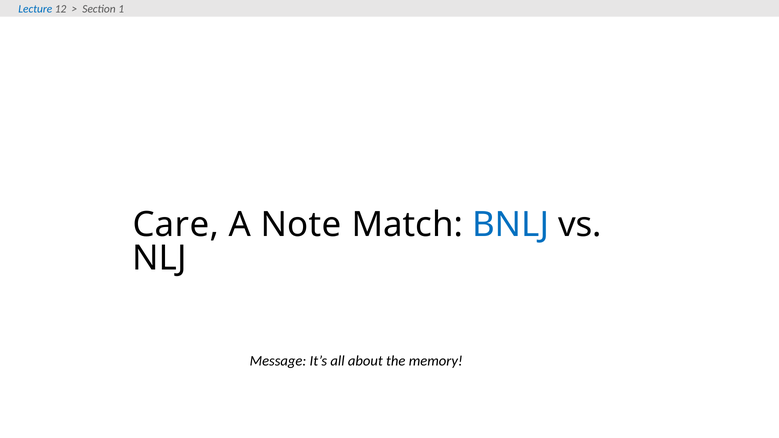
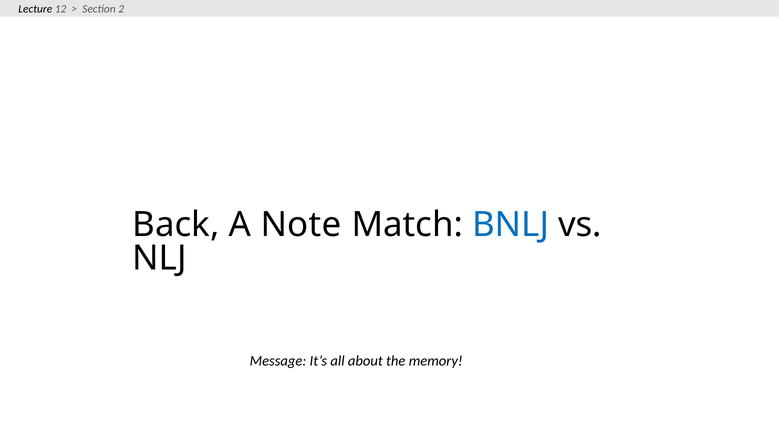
Lecture colour: blue -> black (35, 9)
1: 1 -> 2 (121, 9)
Care: Care -> Back (176, 225)
